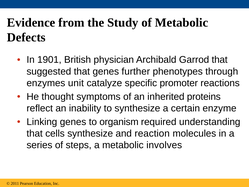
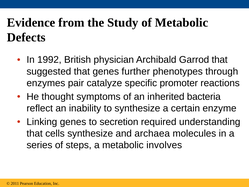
1901: 1901 -> 1992 (49, 60)
unit: unit -> pair (76, 83)
proteins: proteins -> bacteria (204, 97)
organism: organism -> secretion (119, 122)
reaction: reaction -> archaea (152, 133)
